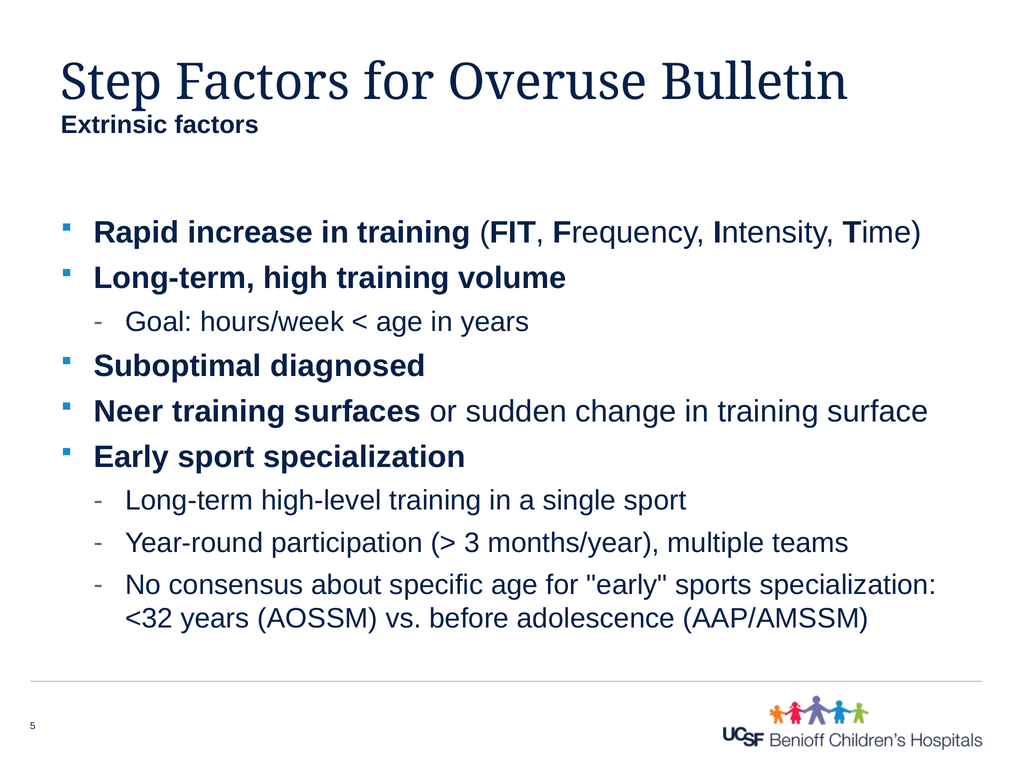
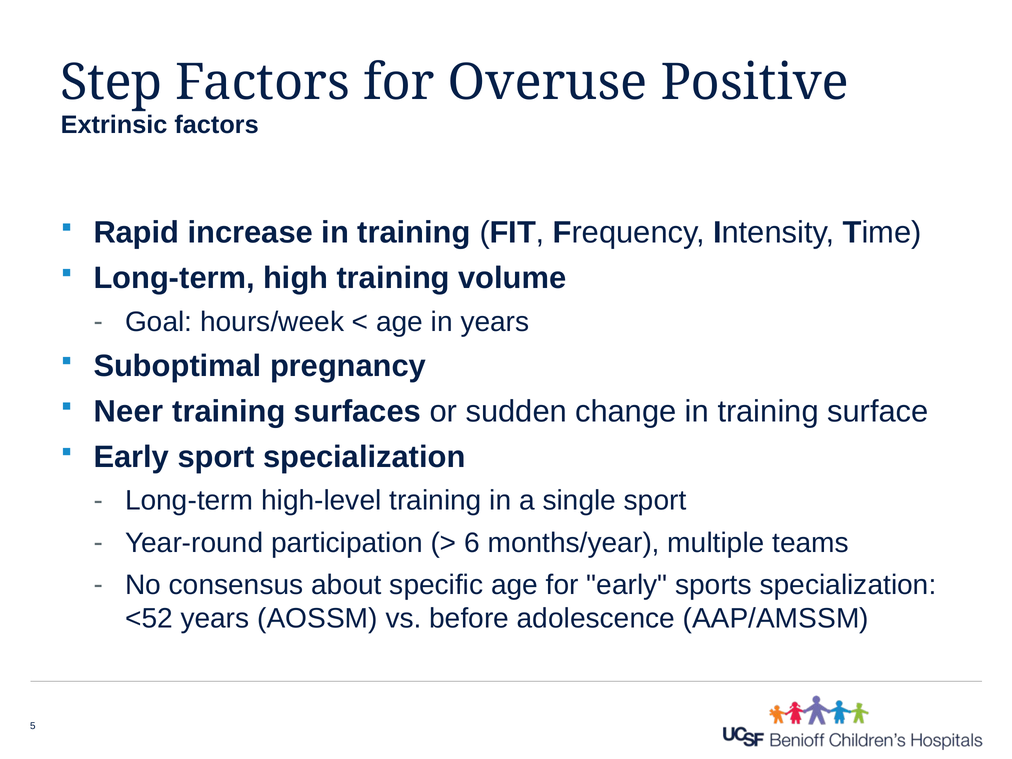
Bulletin: Bulletin -> Positive (755, 83)
diagnosed: diagnosed -> pregnancy (348, 366)
3: 3 -> 6 (472, 543)
<32: <32 -> <52 (149, 619)
